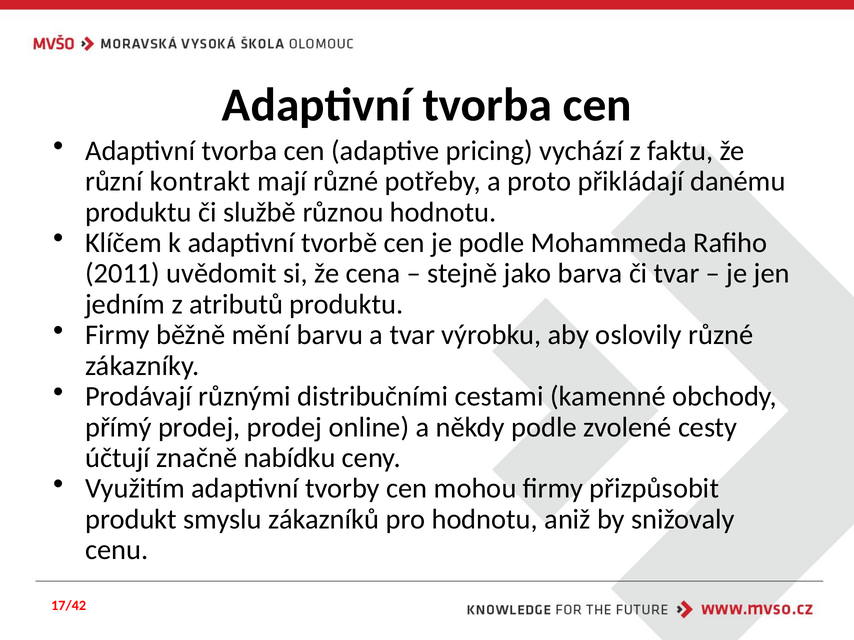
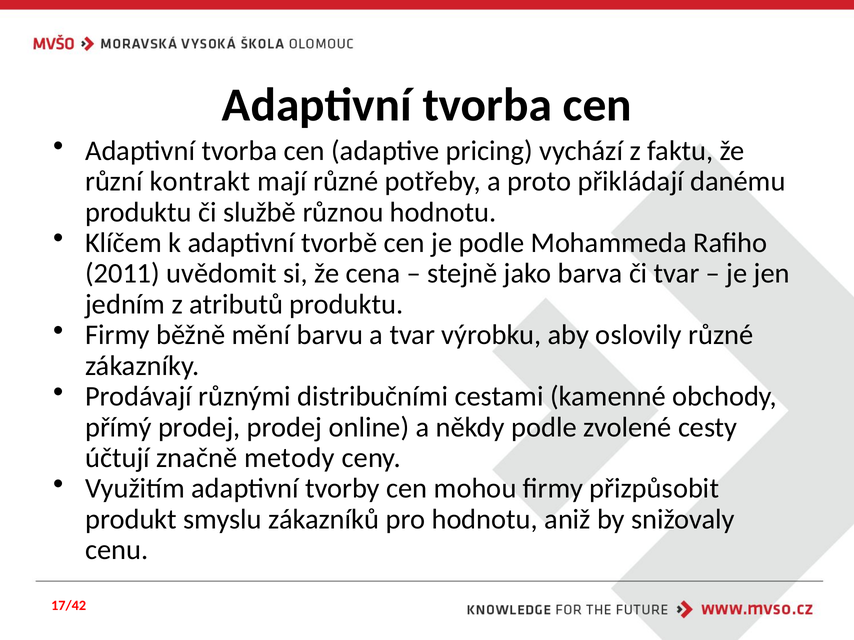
nabídku: nabídku -> metody (289, 458)
